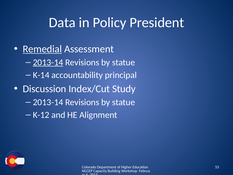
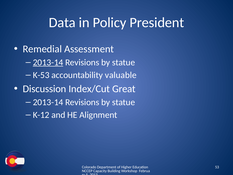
Remedial underline: present -> none (42, 49)
K-14: K-14 -> K-53 (41, 75)
principal: principal -> valuable (121, 75)
Study: Study -> Great (124, 89)
